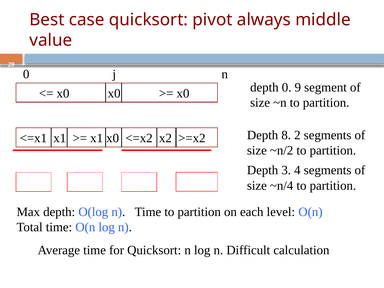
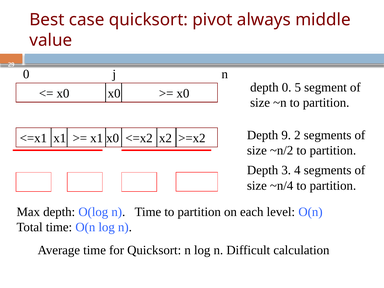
9: 9 -> 5 (298, 87)
8: 8 -> 9 (286, 135)
